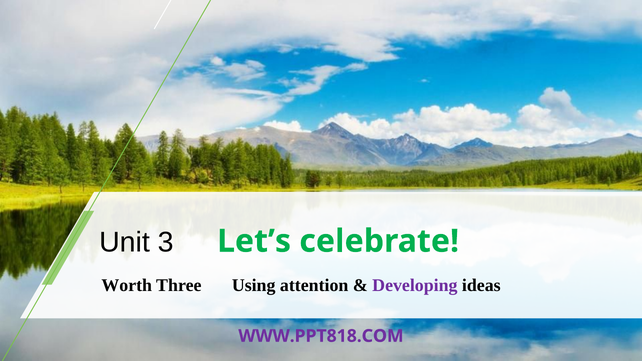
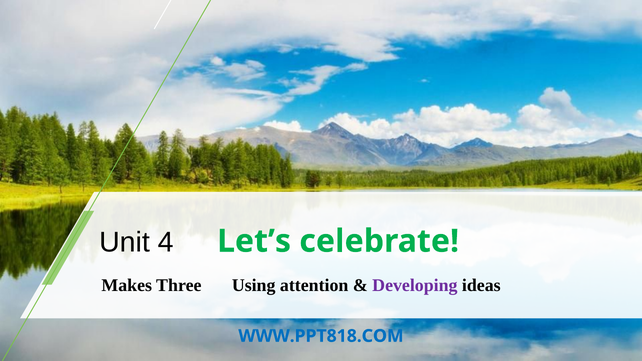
3: 3 -> 4 (166, 242)
Worth: Worth -> Makes (127, 285)
WWW.PPT818.COM colour: purple -> blue (321, 336)
